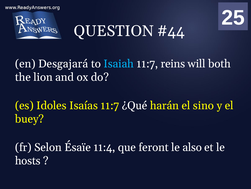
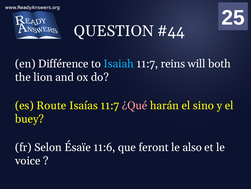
Desgajará: Desgajará -> Différence (63, 63)
Idoles: Idoles -> Route (51, 105)
¿Qué colour: white -> pink (135, 105)
11:4: 11:4 -> 11:6 (104, 147)
hosts: hosts -> voice (28, 160)
